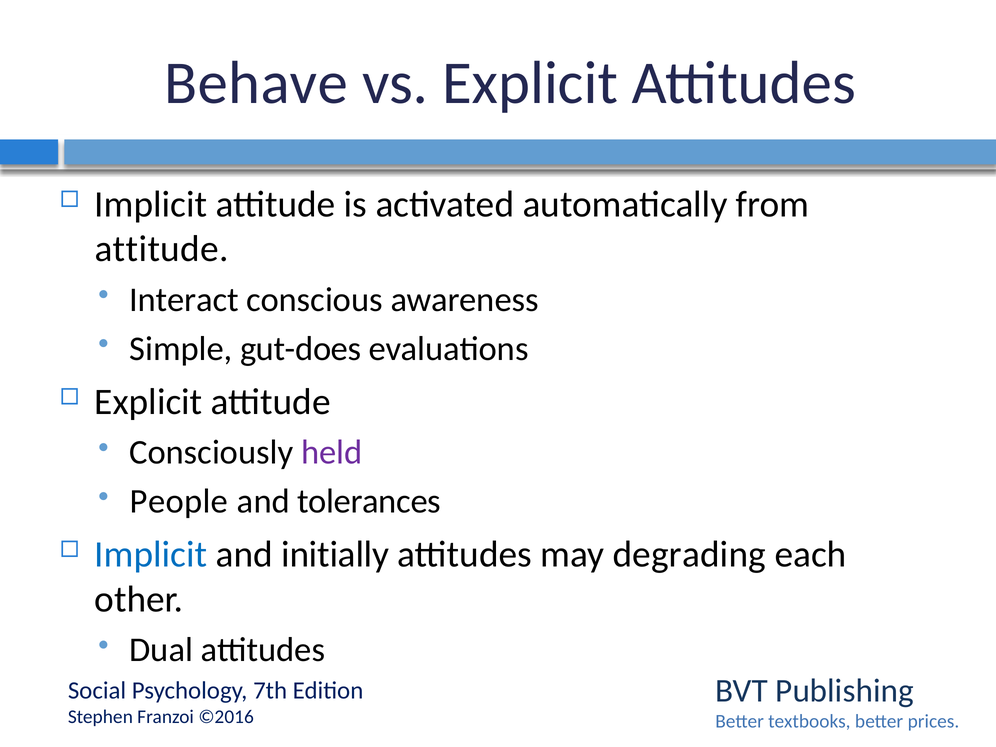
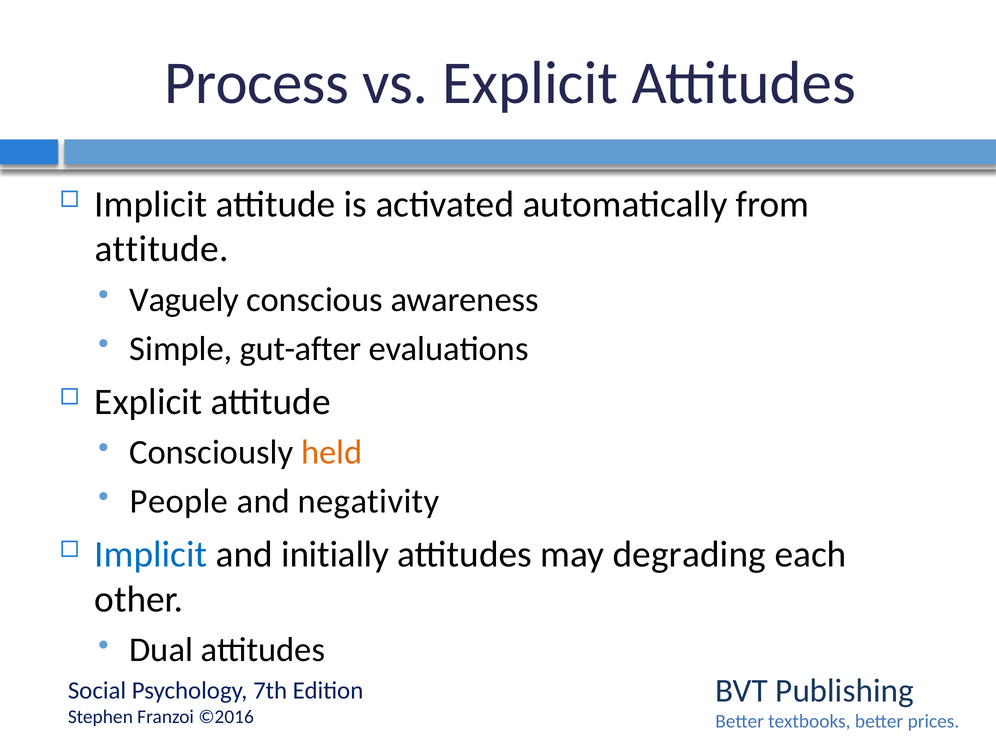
Behave: Behave -> Process (257, 83)
Interact: Interact -> Vaguely (184, 300)
gut-does: gut-does -> gut-after (301, 349)
held colour: purple -> orange (332, 452)
tolerances: tolerances -> negativity (369, 502)
